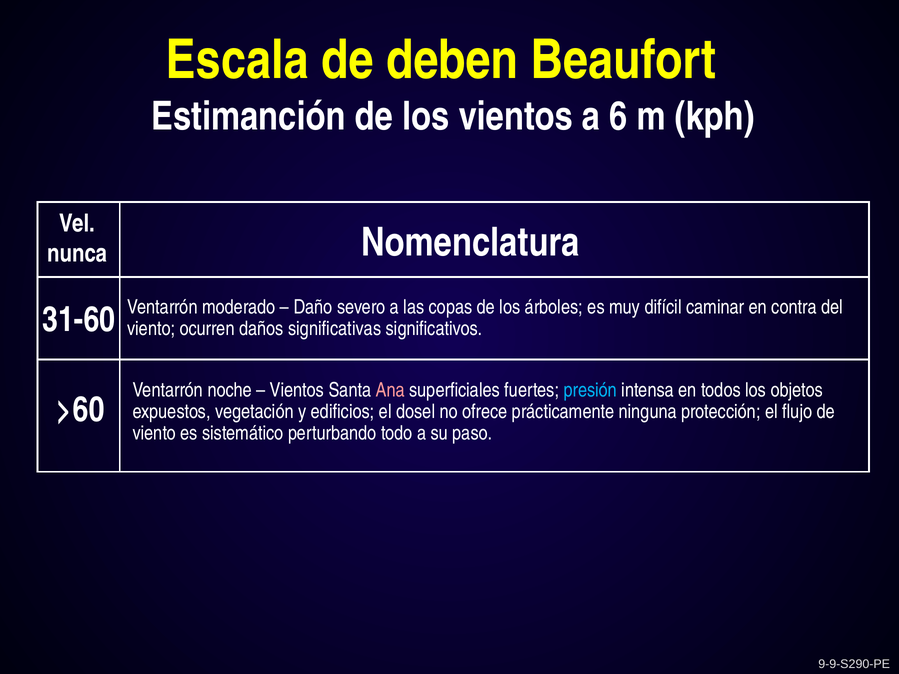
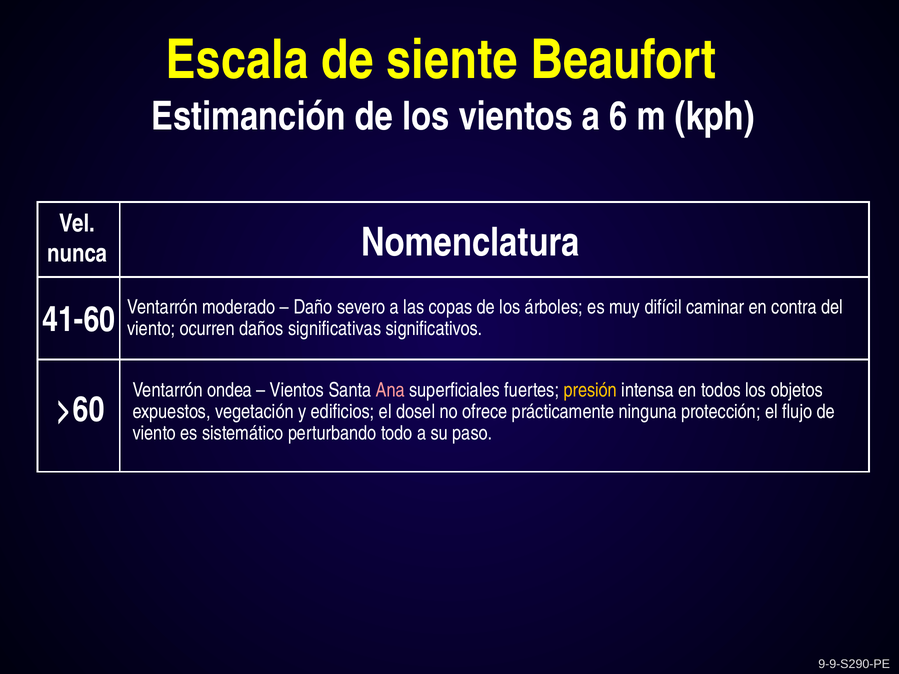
deben: deben -> siente (452, 60)
31-60: 31-60 -> 41-60 (79, 320)
noche: noche -> ondea (230, 390)
presión colour: light blue -> yellow (590, 390)
